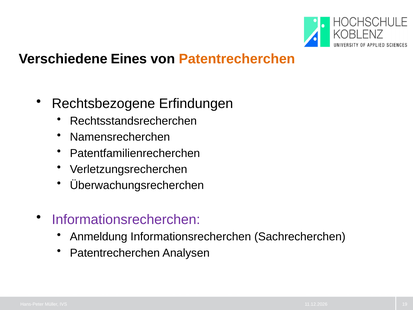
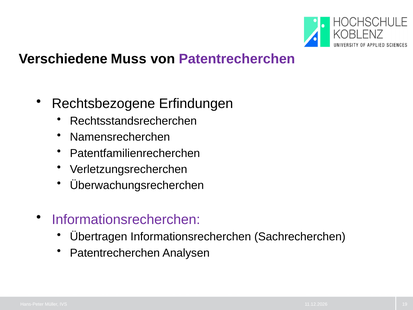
Eines: Eines -> Muss (129, 59)
Patentrecherchen colour: orange -> purple (237, 59)
Anmeldung: Anmeldung -> Übertragen (99, 237)
